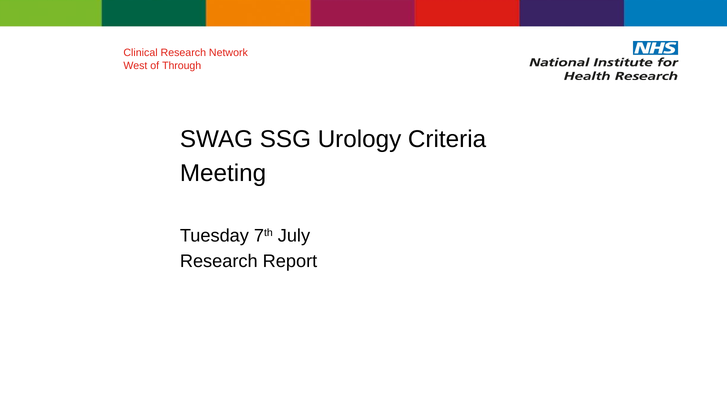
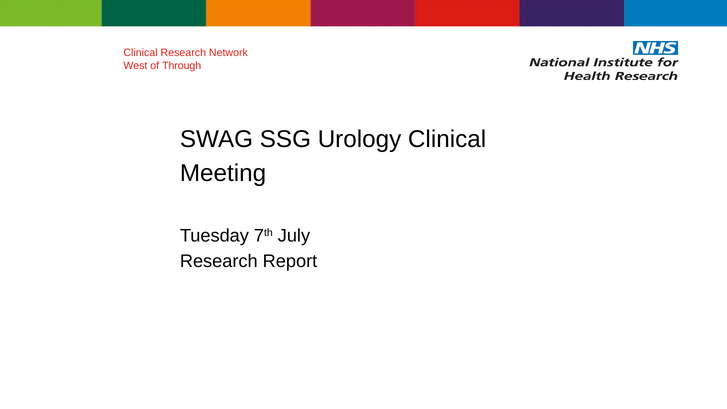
Urology Criteria: Criteria -> Clinical (447, 139)
